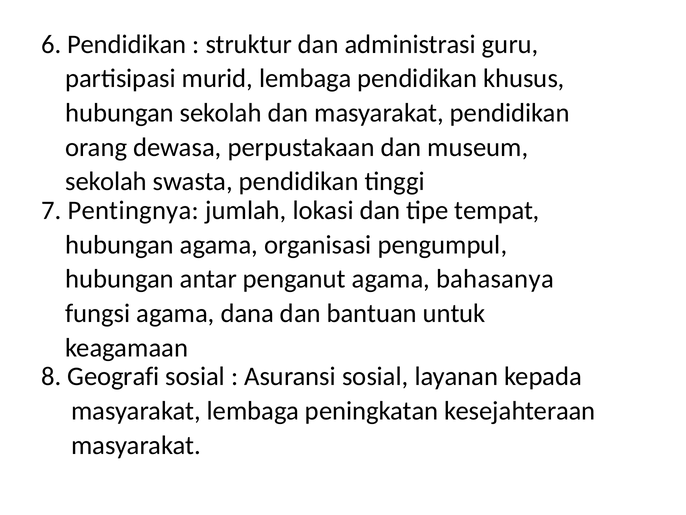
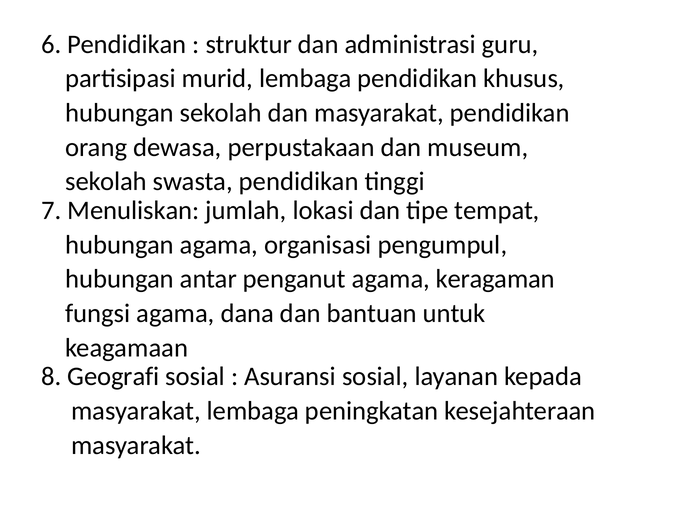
Pentingnya: Pentingnya -> Menuliskan (133, 210)
bahasanya: bahasanya -> keragaman (495, 279)
